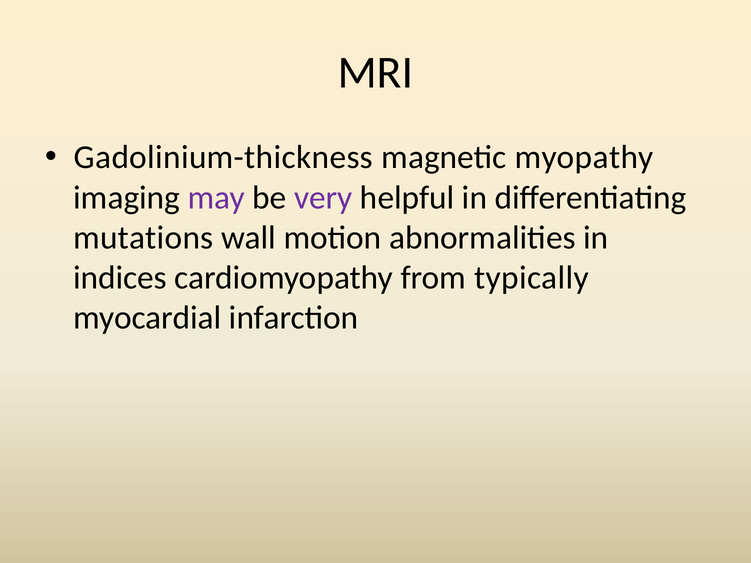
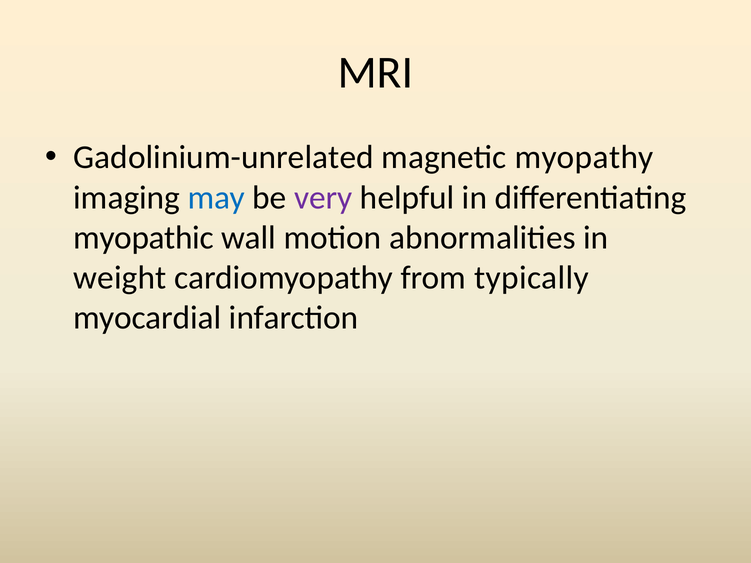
Gadolinium-thickness: Gadolinium-thickness -> Gadolinium-unrelated (224, 158)
may colour: purple -> blue (216, 198)
mutations: mutations -> myopathic (144, 238)
indices: indices -> weight (120, 278)
